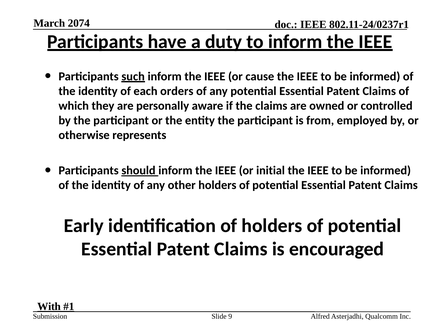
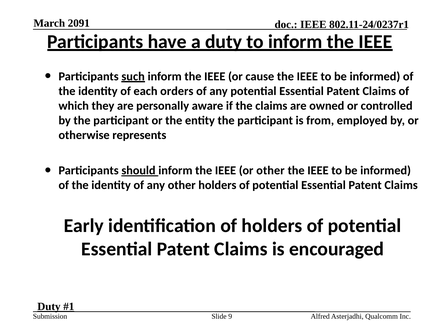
2074: 2074 -> 2091 (79, 23)
or initial: initial -> other (270, 171)
With: With -> Duty (49, 307)
